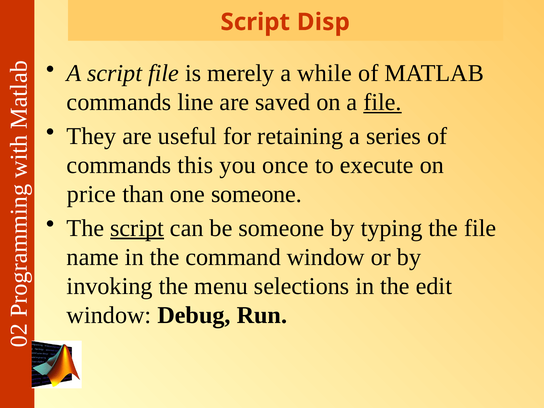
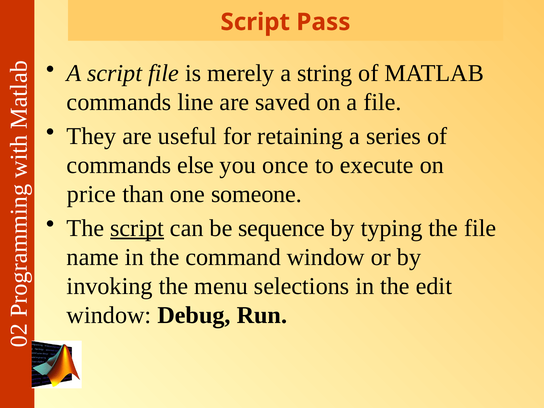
Disp: Disp -> Pass (323, 22)
while: while -> string (325, 73)
file underline: present -> none (382, 102)
this: this -> else (196, 165)
be someone: someone -> sequence (282, 228)
